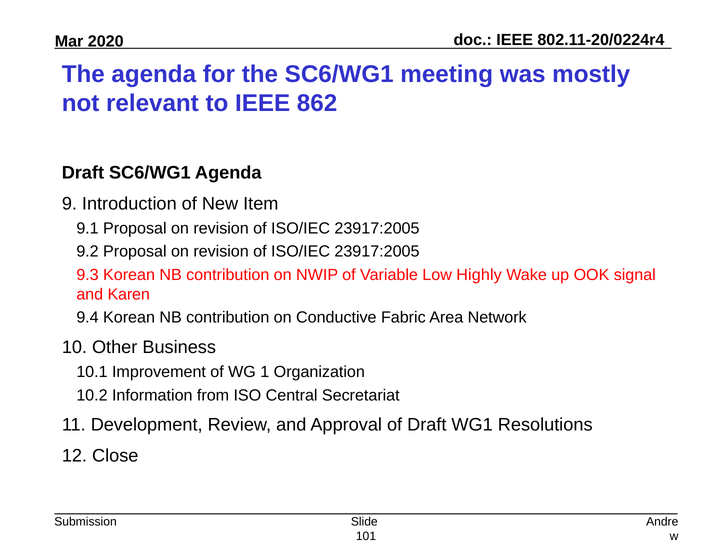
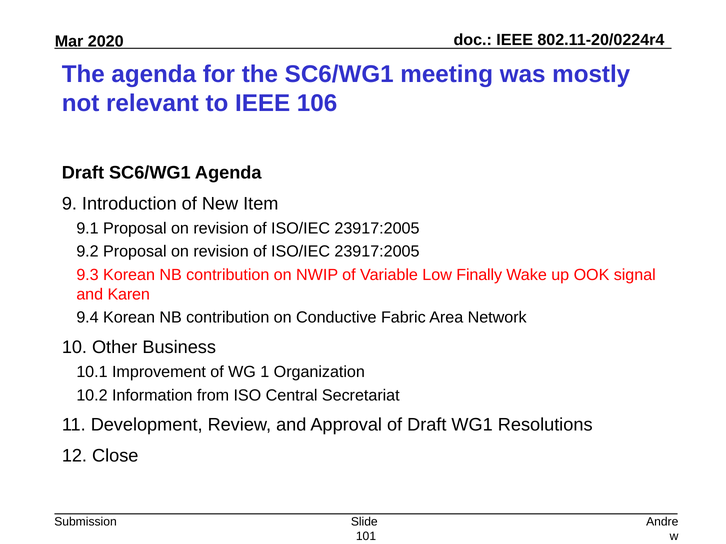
862: 862 -> 106 (317, 103)
Highly: Highly -> Finally (479, 275)
